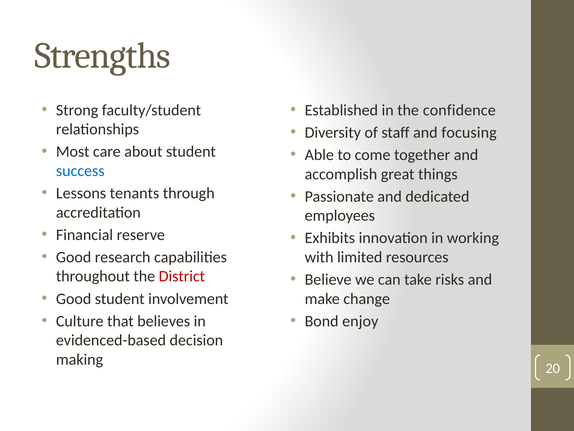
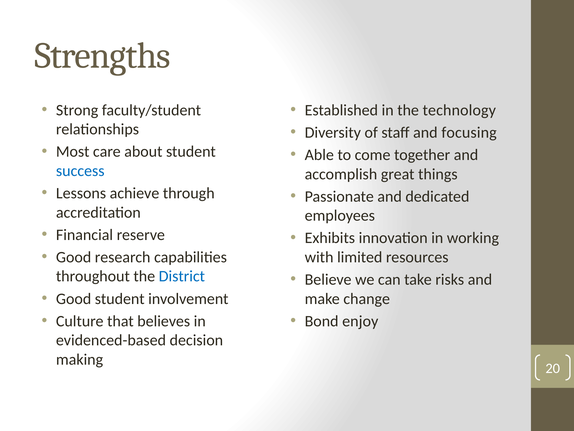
confidence: confidence -> technology (459, 110)
tenants: tenants -> achieve (135, 193)
District colour: red -> blue (182, 276)
